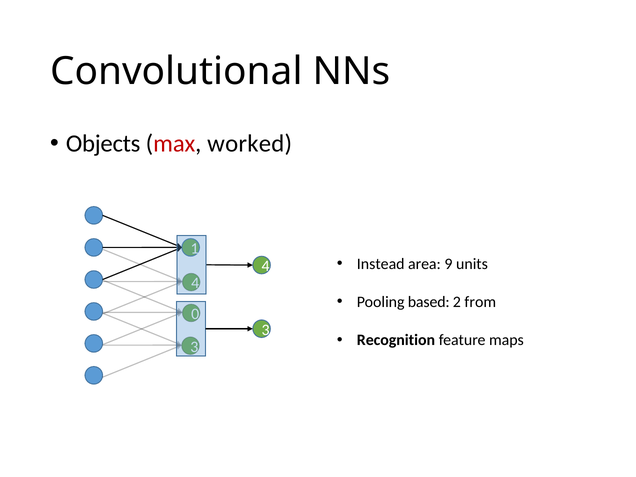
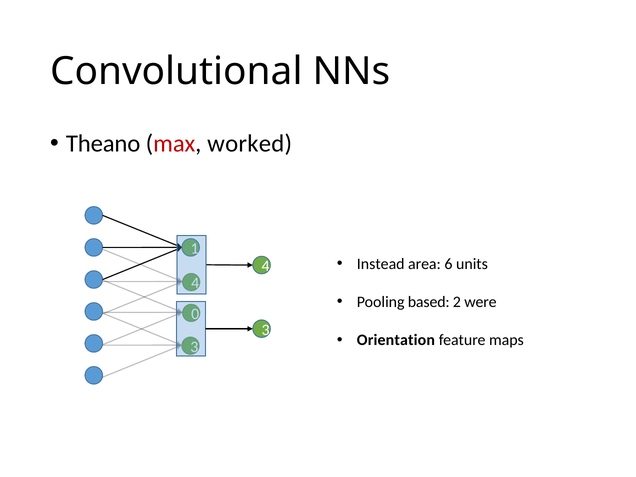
Objects: Objects -> Theano (103, 143)
9: 9 -> 6 (448, 264)
from: from -> were (480, 302)
Recognition: Recognition -> Orientation (396, 340)
